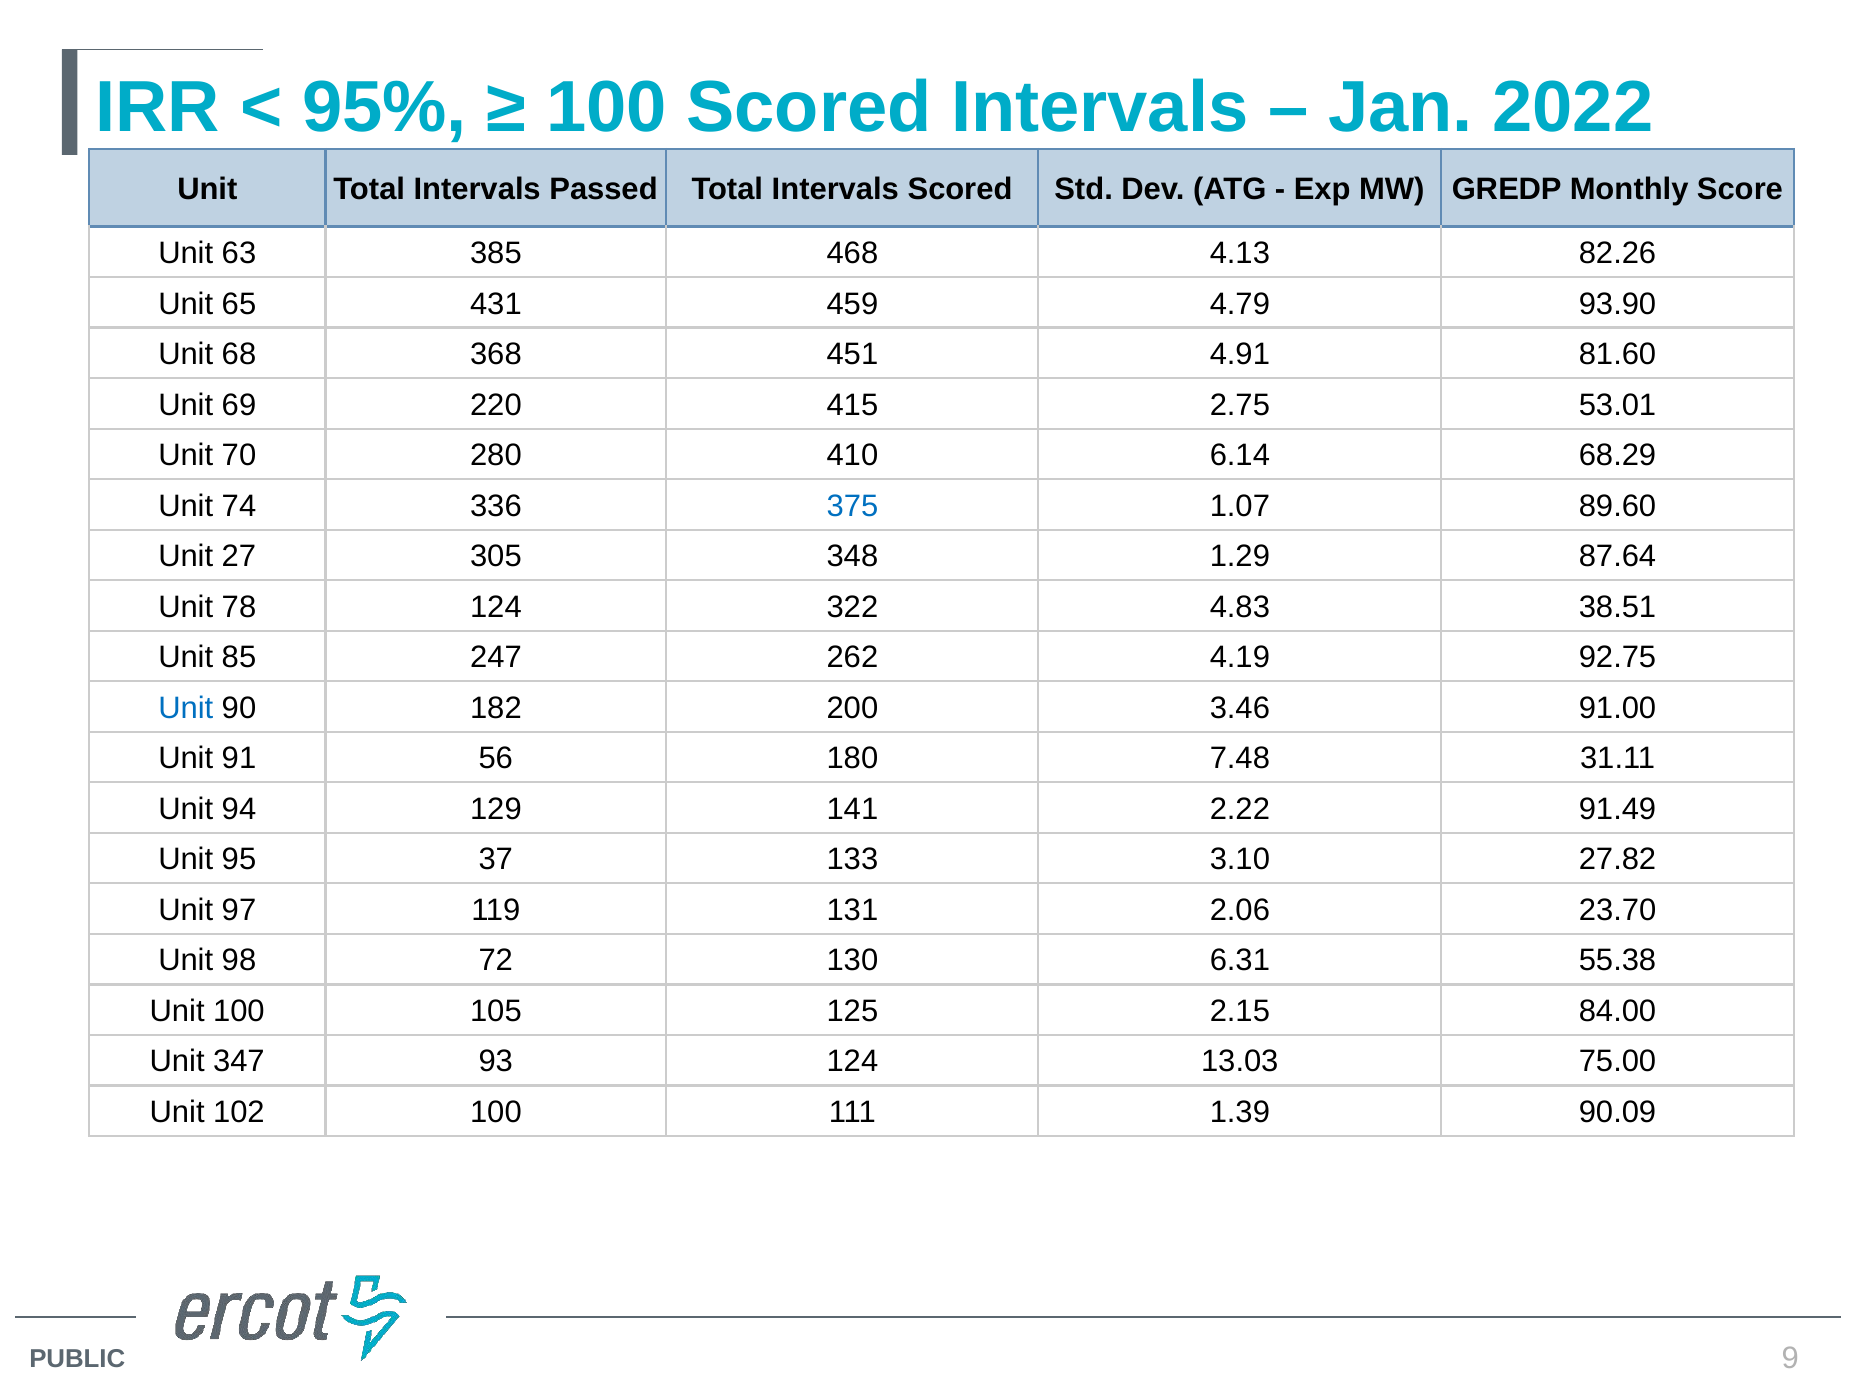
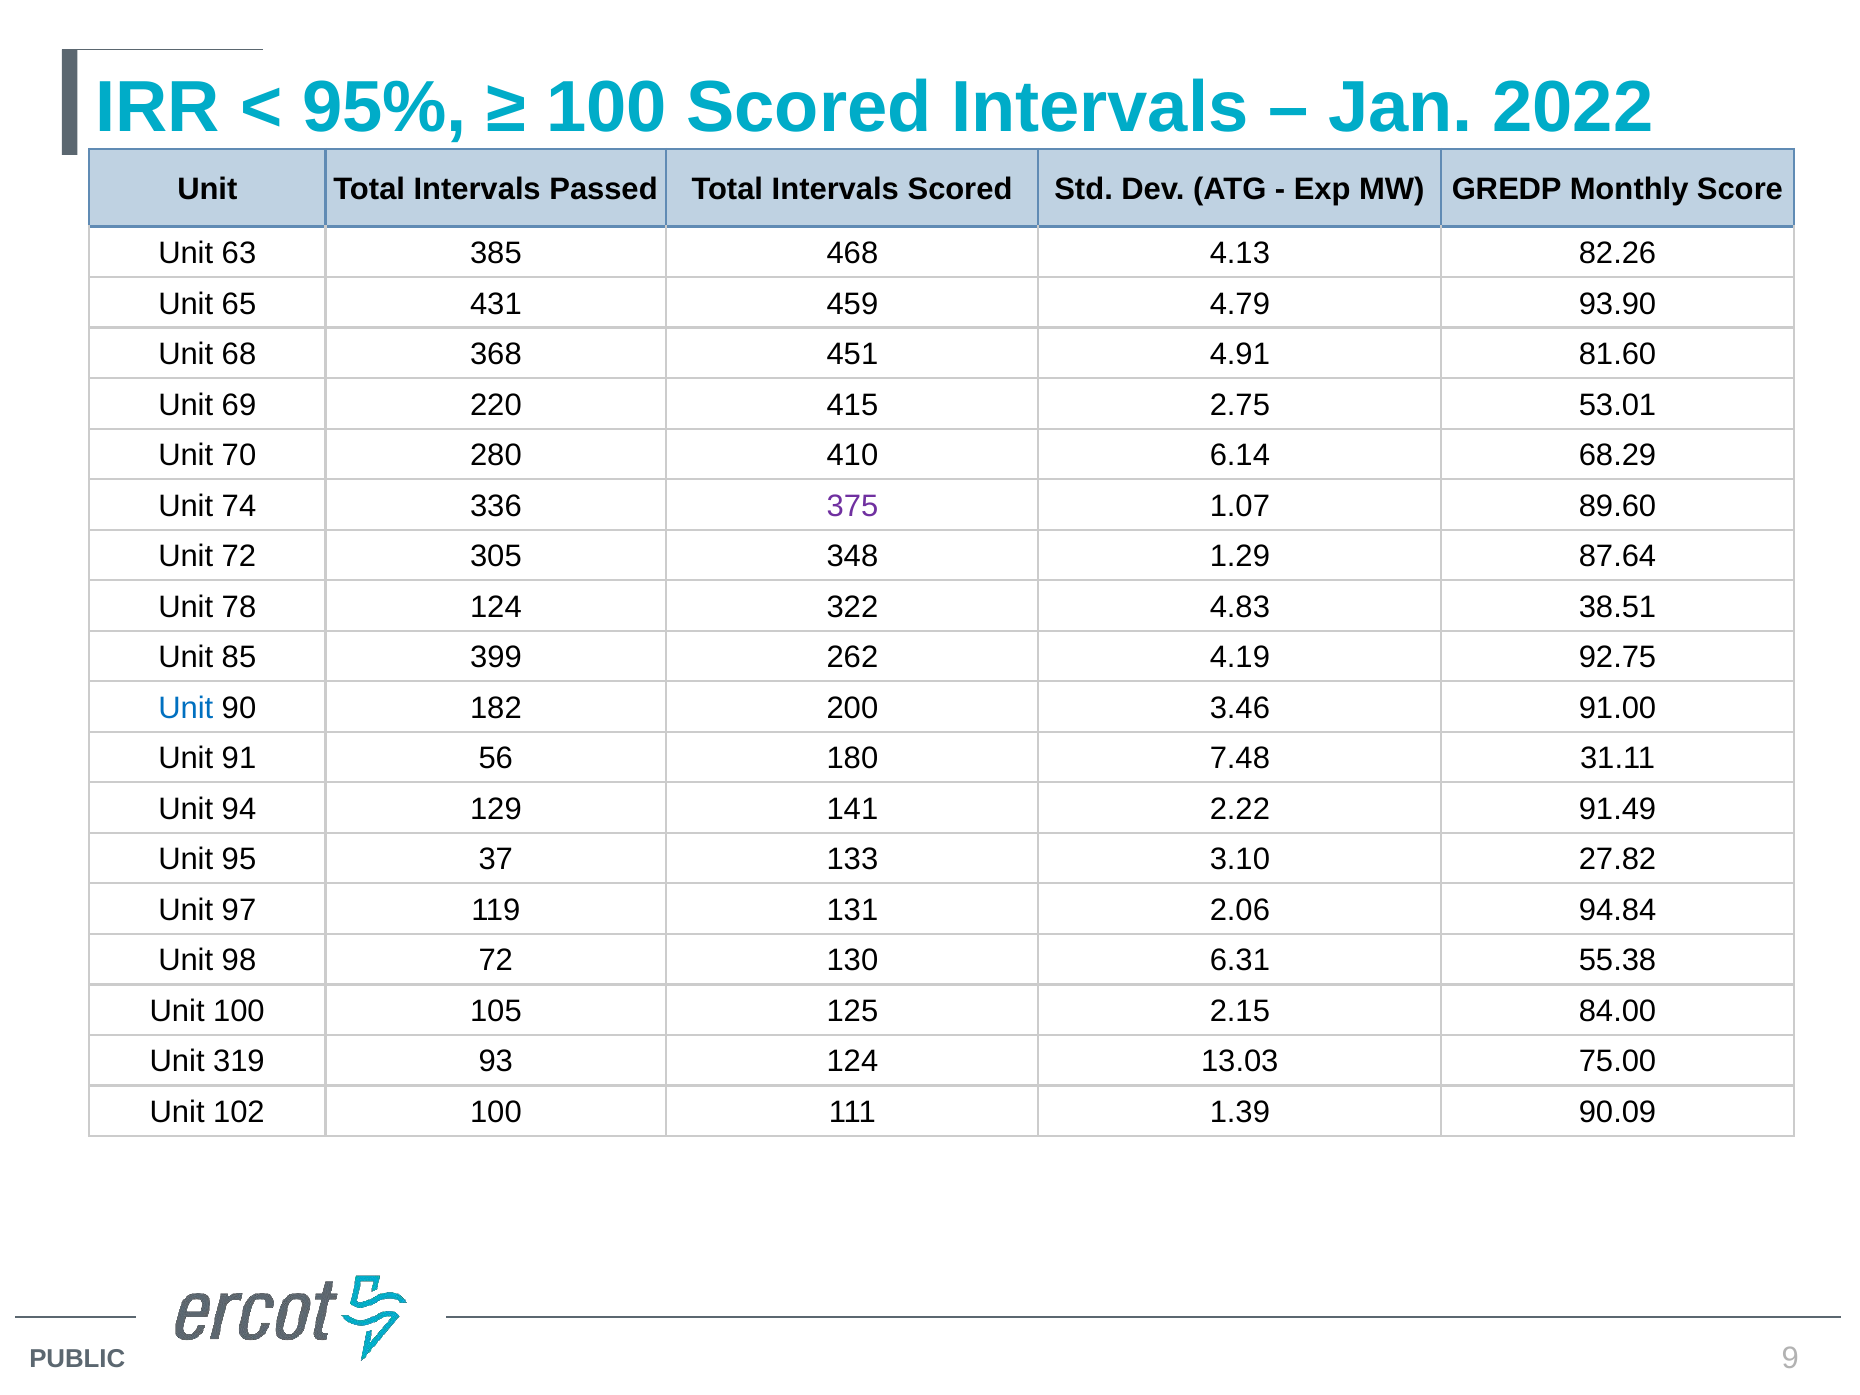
375 colour: blue -> purple (852, 506)
Unit 27: 27 -> 72 (239, 556)
247: 247 -> 399 (496, 658)
23.70: 23.70 -> 94.84 (1618, 910)
347: 347 -> 319 (239, 1062)
